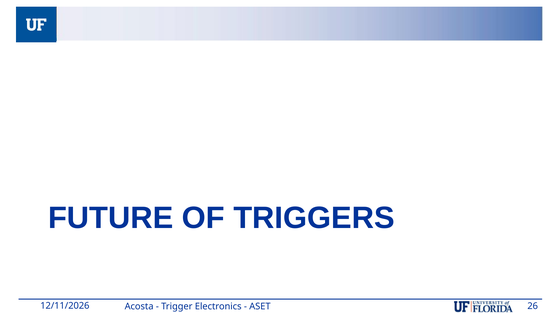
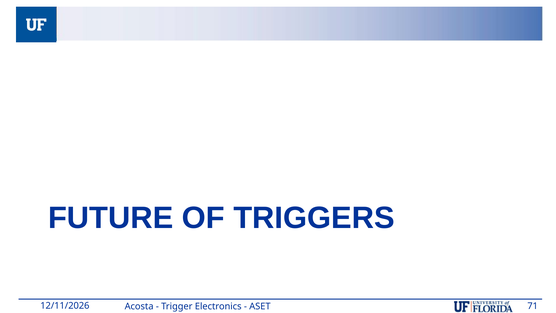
26: 26 -> 71 (533, 306)
